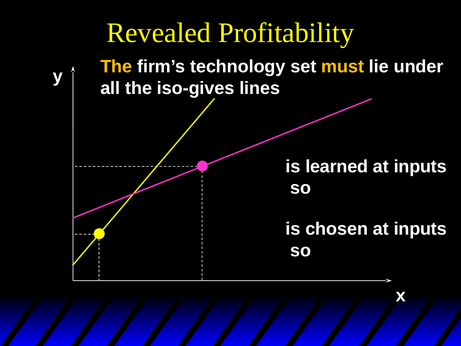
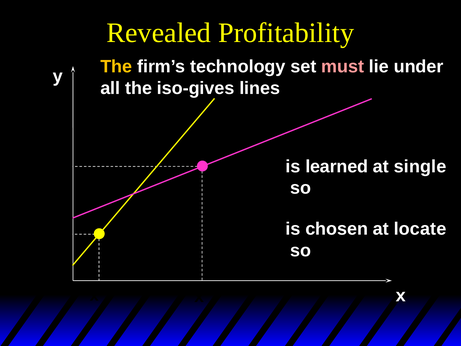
must colour: yellow -> pink (343, 67)
inputs: inputs -> single (420, 166)
chosen at inputs: inputs -> locate (420, 229)
